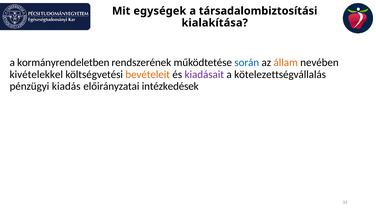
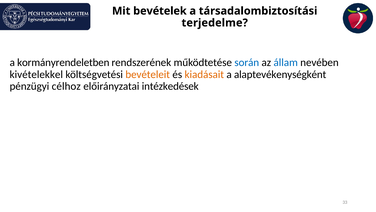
egységek: egységek -> bevételek (160, 11)
kialakítása: kialakítása -> terjedelme (215, 23)
állam colour: orange -> blue (286, 62)
kiadásait colour: purple -> orange (204, 74)
kötelezettségvállalás: kötelezettségvállalás -> alaptevékenységként (280, 74)
kiadás: kiadás -> célhoz (66, 86)
